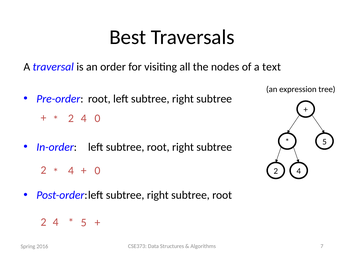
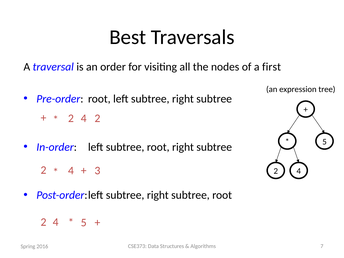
text: text -> first (272, 67)
4 0: 0 -> 2 (97, 118)
0: 0 -> 3 (97, 171)
